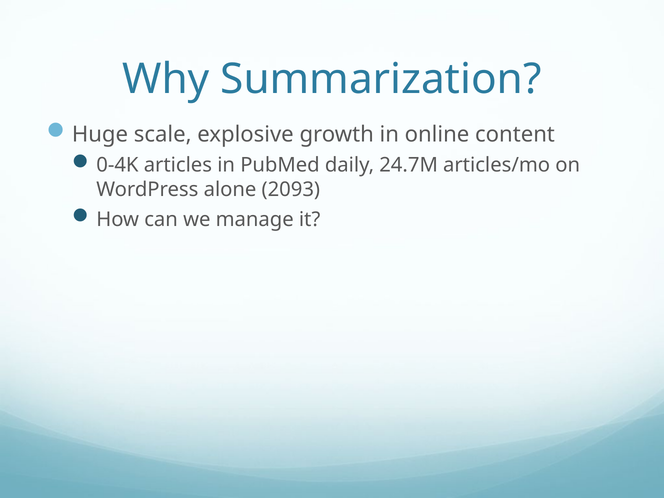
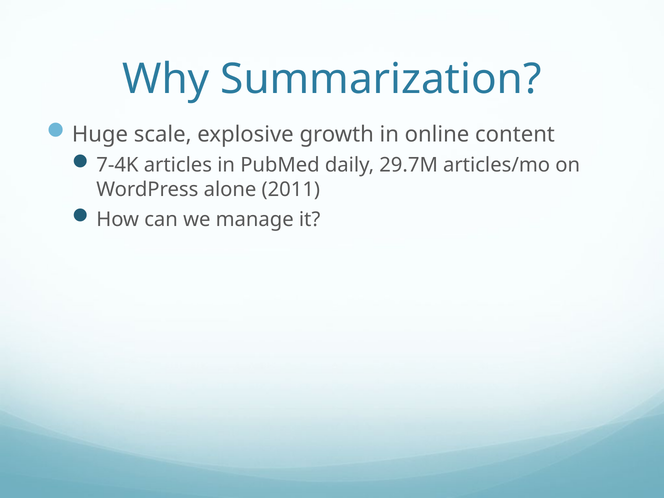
0-4K: 0-4K -> 7-4K (117, 165)
24.7M: 24.7M -> 29.7M (409, 165)
2093: 2093 -> 2011 (291, 190)
